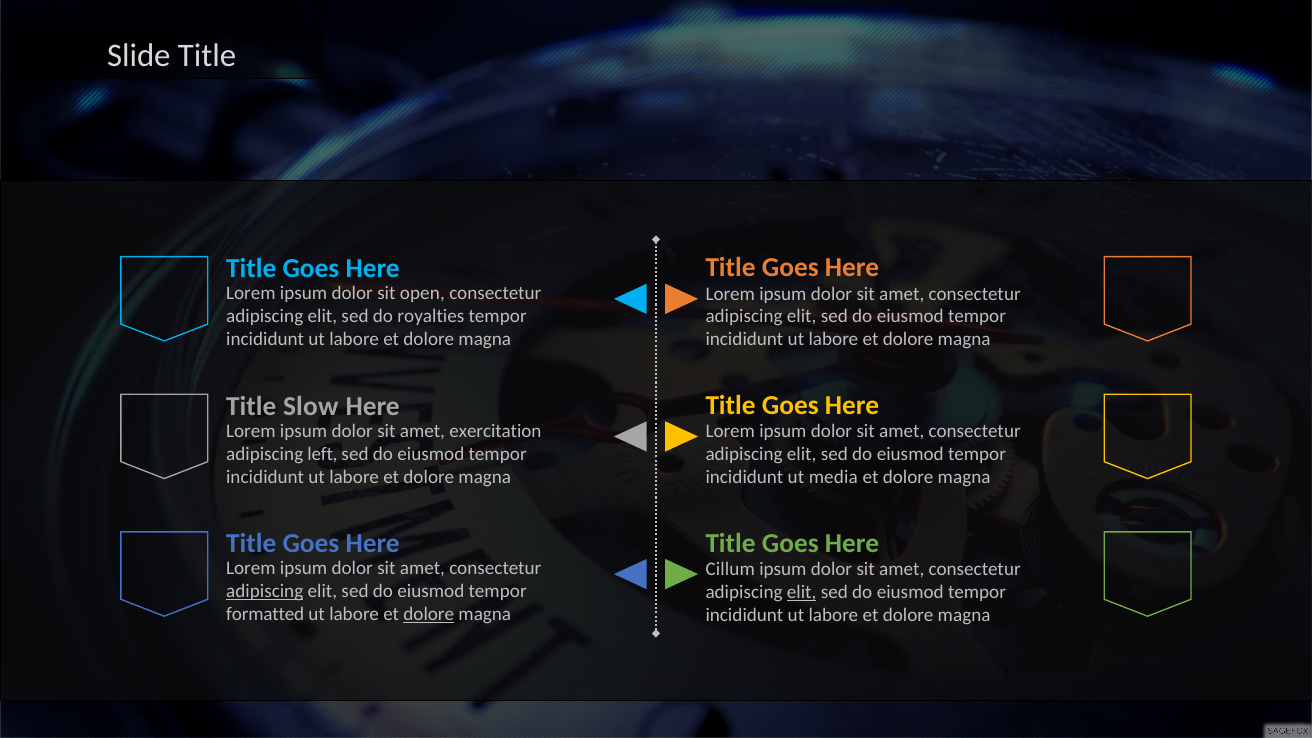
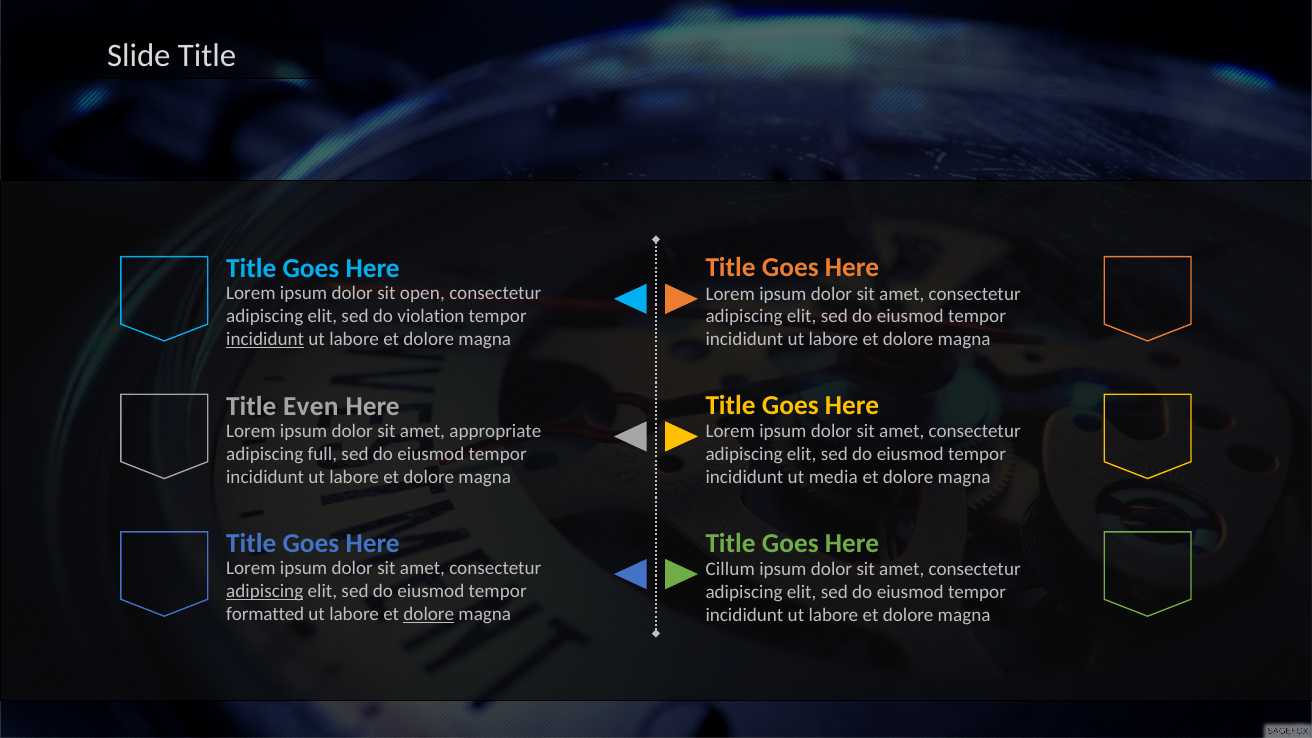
royalties: royalties -> violation (431, 316)
incididunt underline: none -> present (265, 339)
Slow: Slow -> Even (311, 406)
exercitation: exercitation -> appropriate (495, 431)
left: left -> full (322, 454)
elit underline: present -> none (802, 592)
